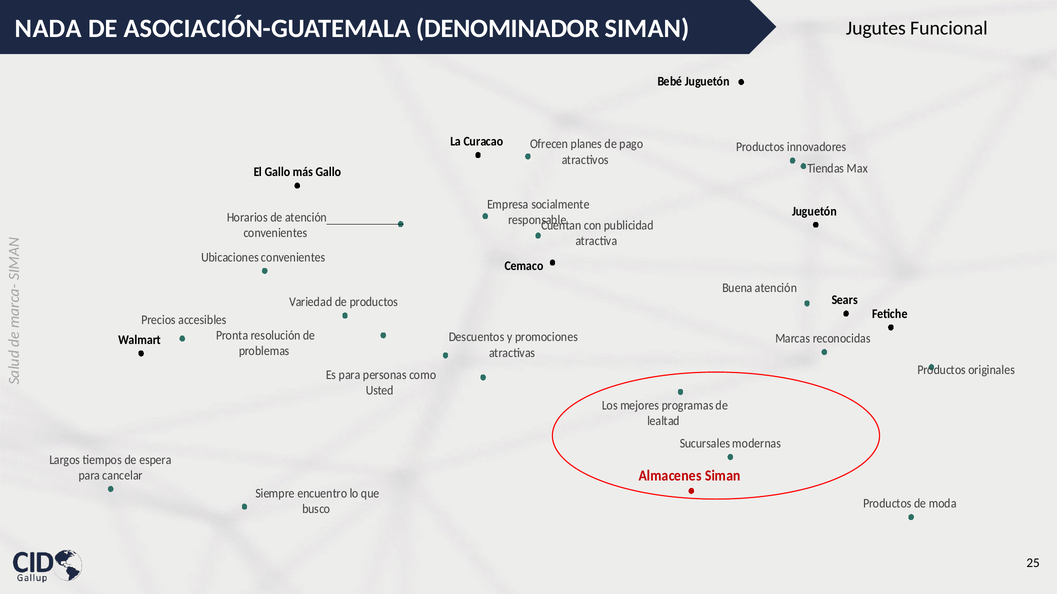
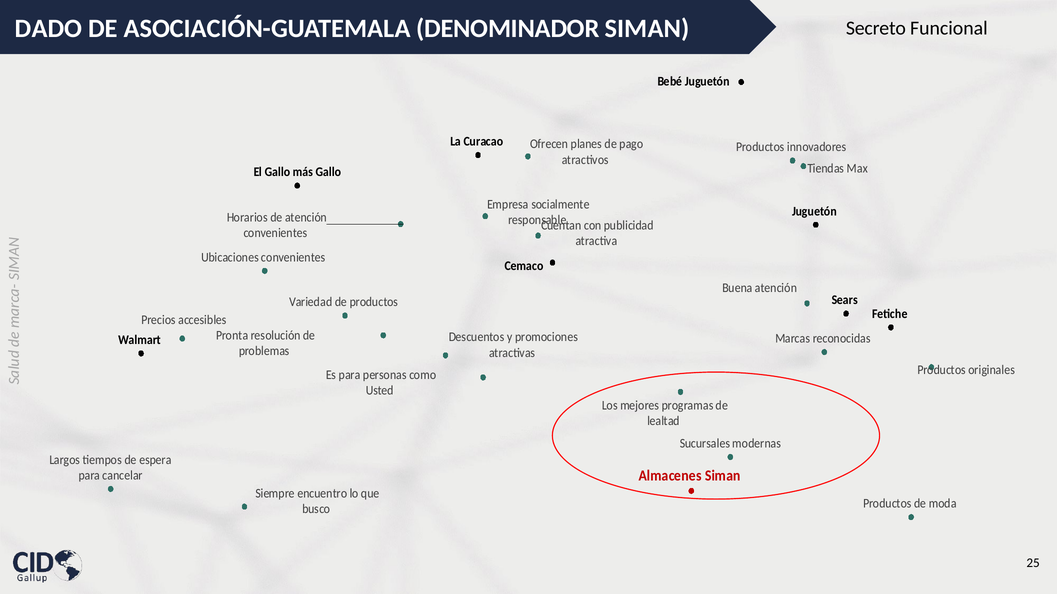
NADA: NADA -> DADO (48, 29)
Jugutes: Jugutes -> Secreto (876, 28)
